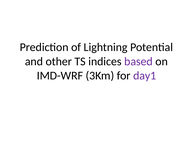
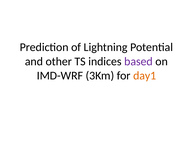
day1 colour: purple -> orange (145, 75)
